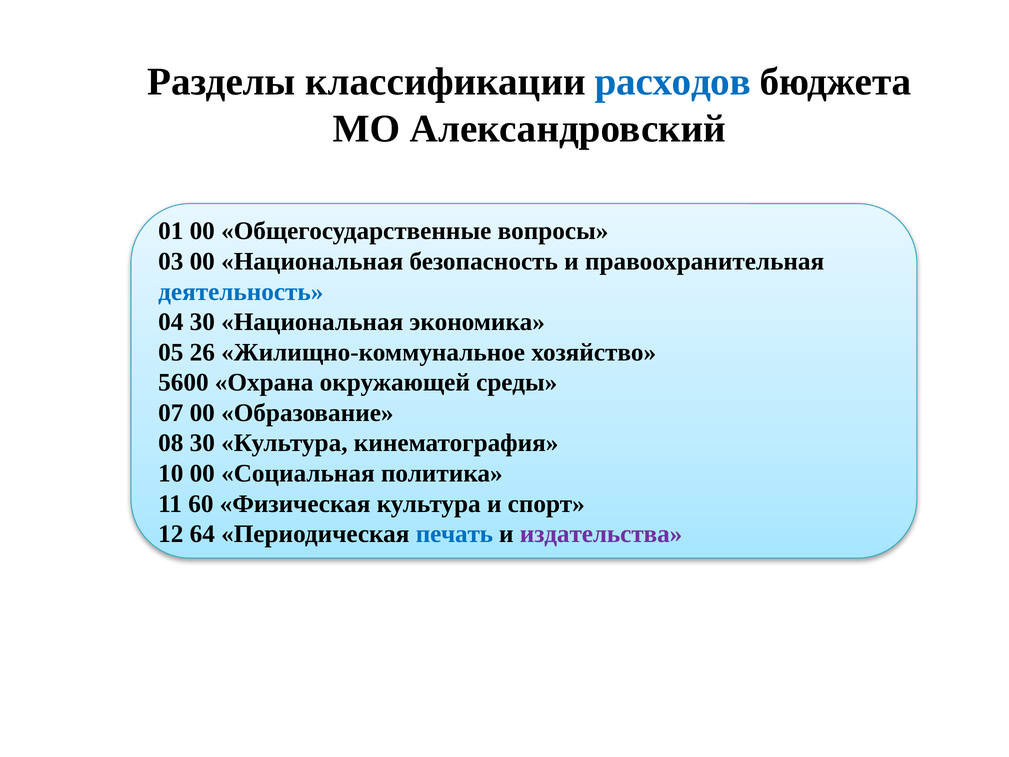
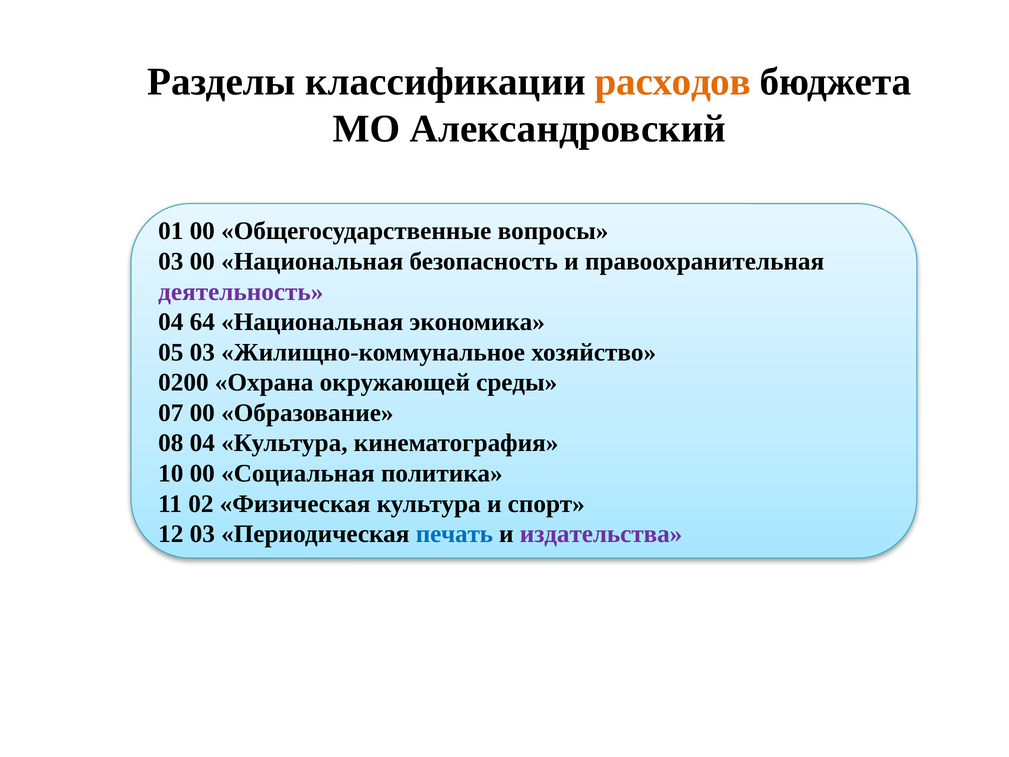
расходов colour: blue -> orange (673, 82)
деятельность colour: blue -> purple (241, 292)
04 30: 30 -> 64 (202, 322)
05 26: 26 -> 03 (202, 352)
5600: 5600 -> 0200 (183, 382)
08 30: 30 -> 04 (202, 443)
60: 60 -> 02 (201, 504)
12 64: 64 -> 03 (202, 534)
